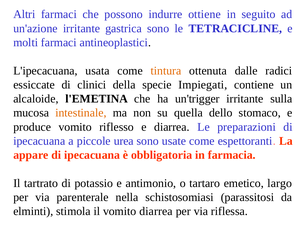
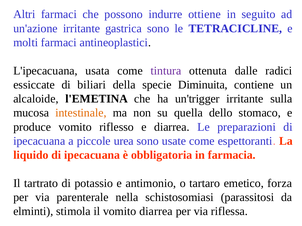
tintura colour: orange -> purple (166, 71)
clinici: clinici -> biliari (92, 85)
Impiegati: Impiegati -> Diminuita (203, 85)
appare: appare -> liquido (31, 155)
largo: largo -> forza (280, 184)
